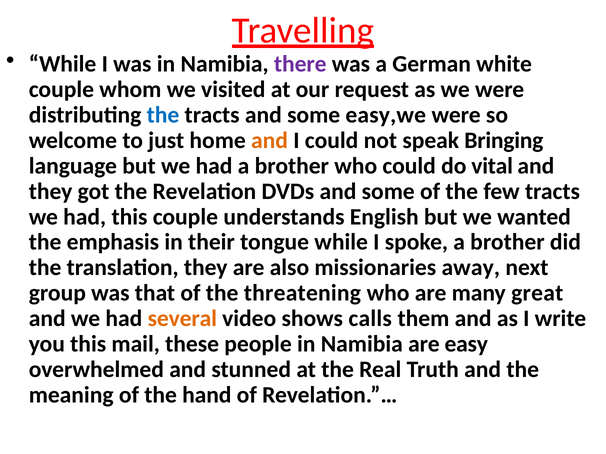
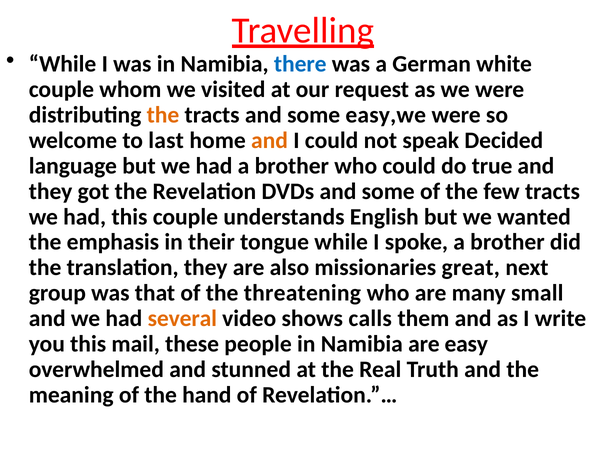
there colour: purple -> blue (300, 64)
the colour: blue -> orange (163, 115)
just: just -> last (166, 141)
Bringing: Bringing -> Decided (504, 141)
vital: vital -> true (492, 166)
away: away -> great (471, 268)
great: great -> small (537, 293)
